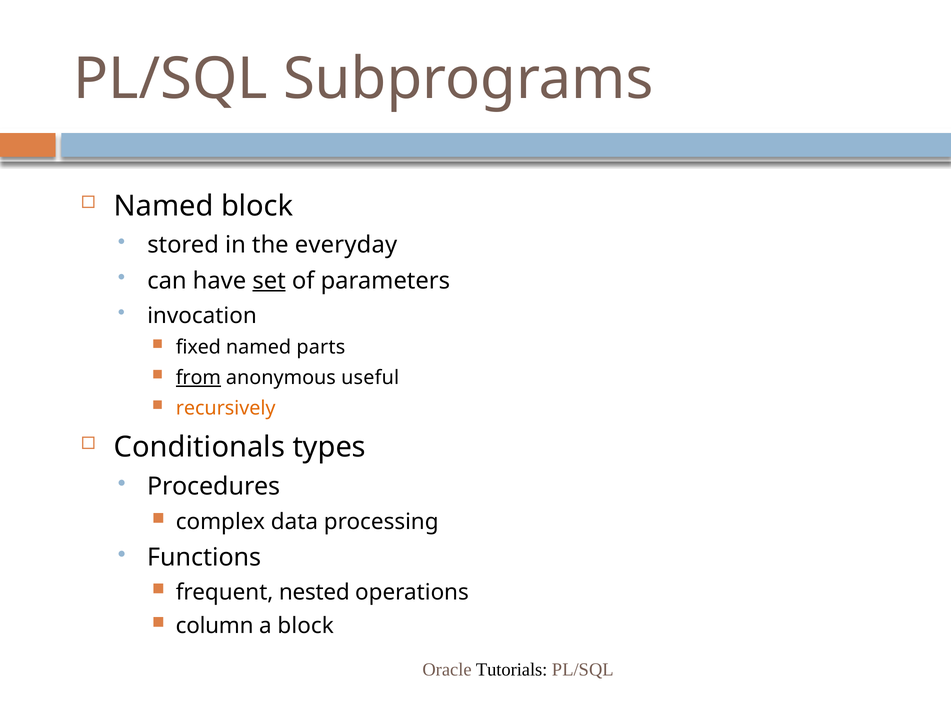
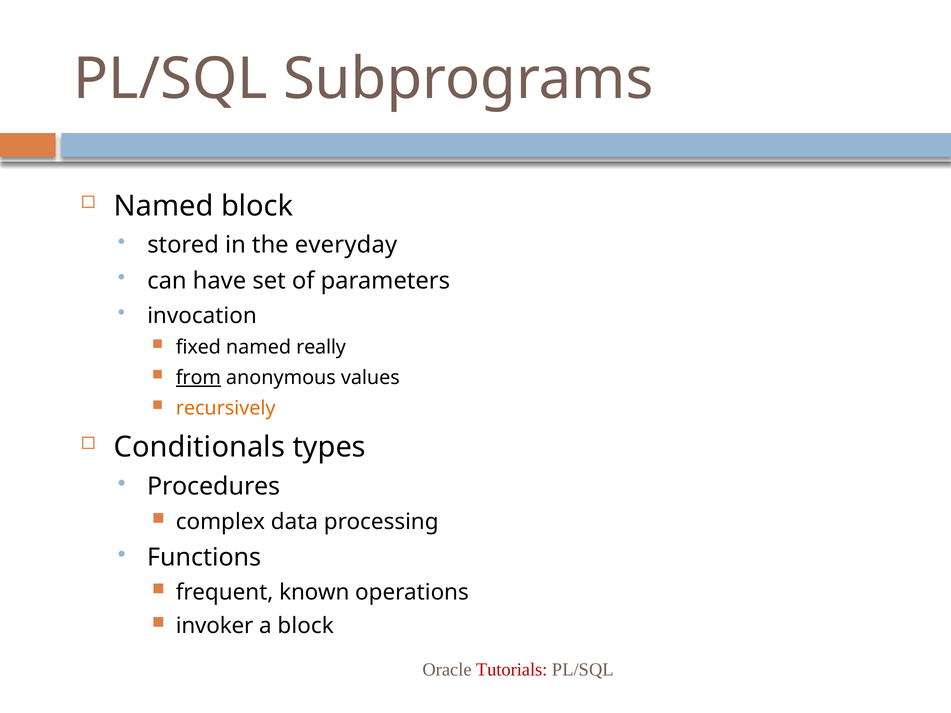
set underline: present -> none (269, 281)
parts: parts -> really (321, 347)
useful: useful -> values (370, 378)
nested: nested -> known (314, 593)
column: column -> invoker (215, 626)
Tutorials colour: black -> red (512, 670)
